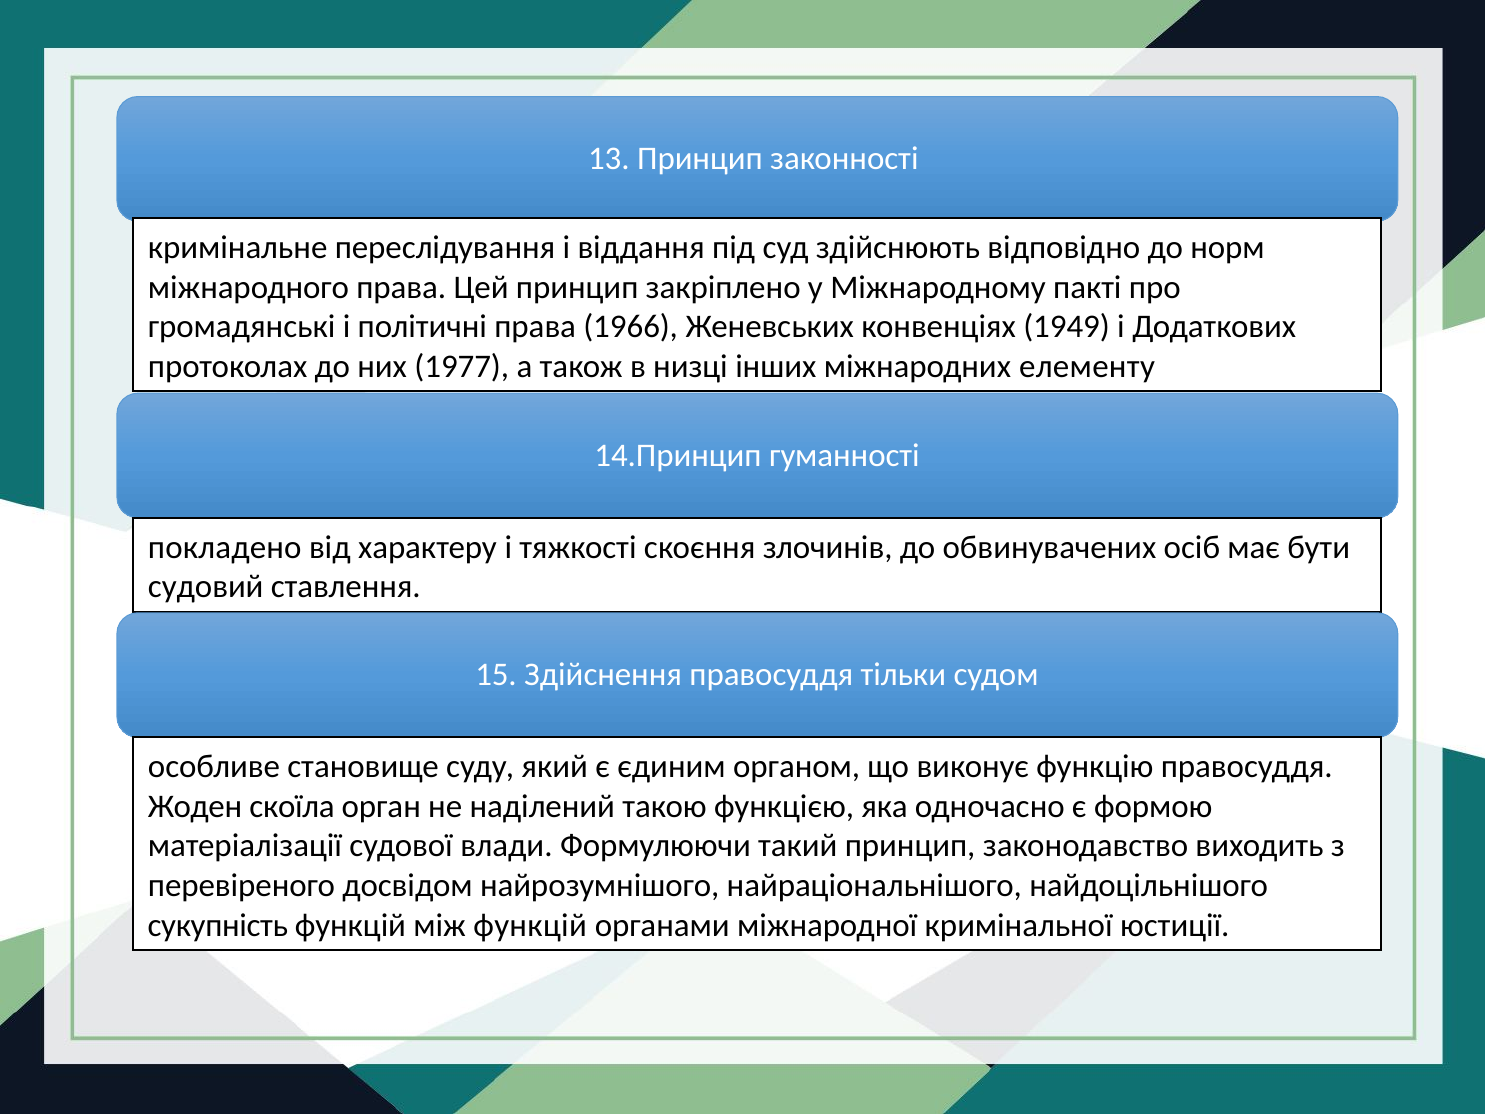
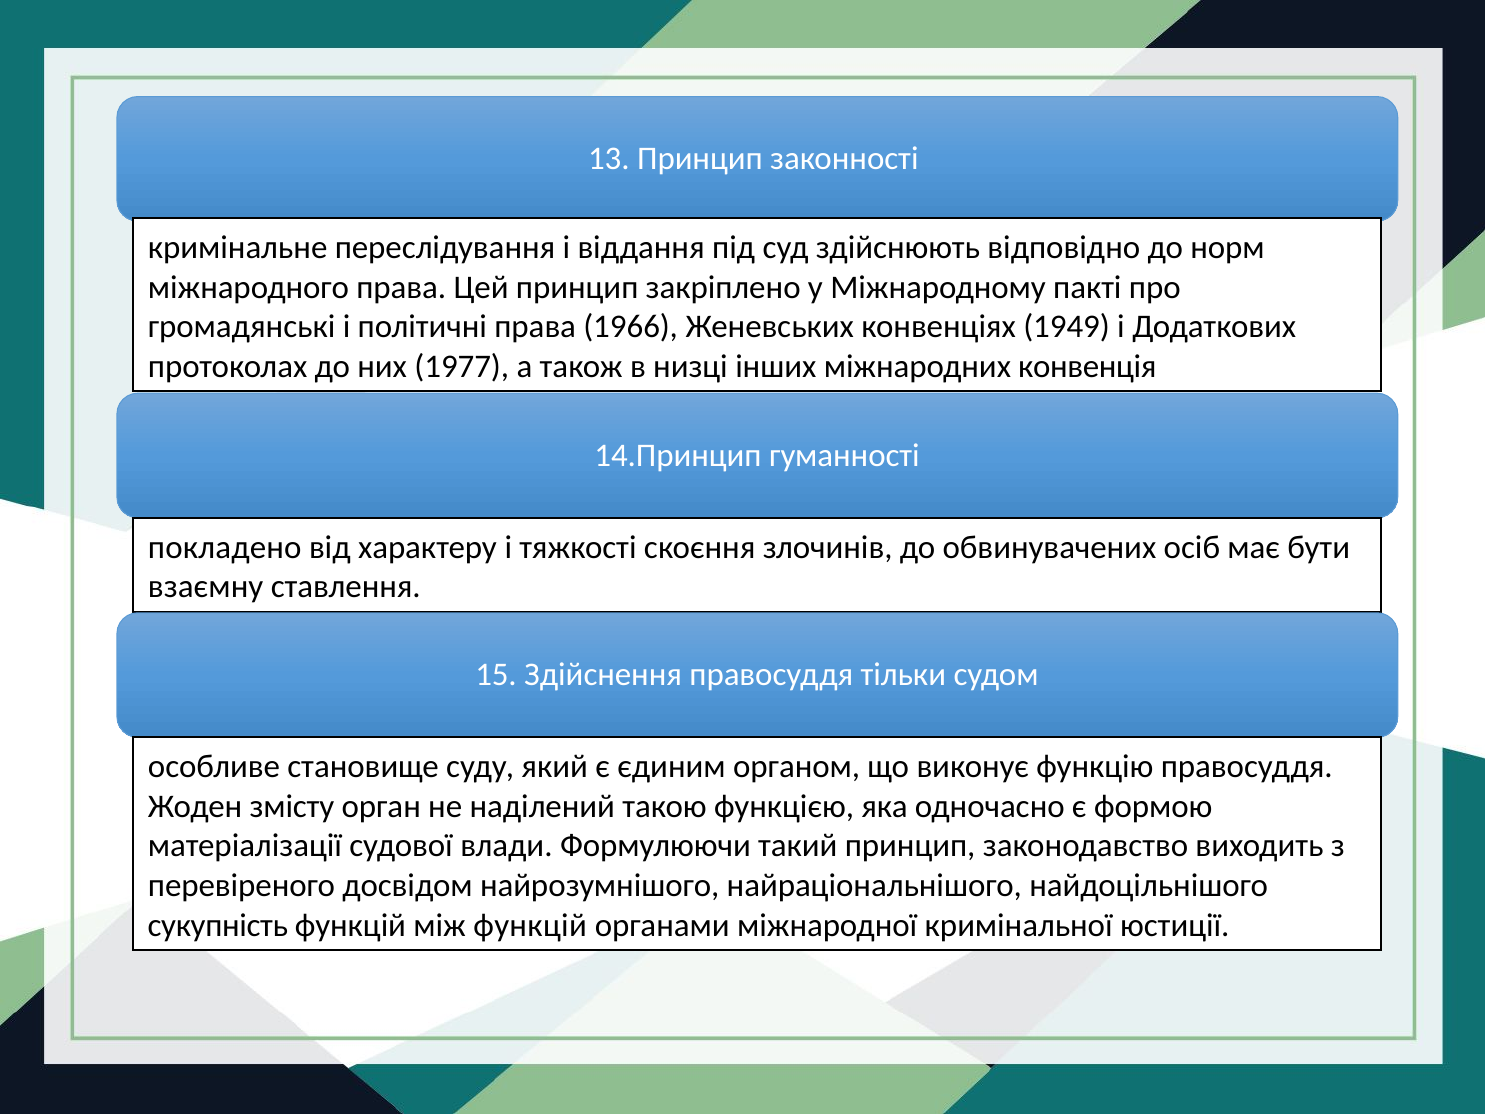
елементу: елементу -> конвенція (1087, 366)
судовий: судовий -> взаємну (206, 587)
скоїла: скоїла -> змісту (292, 806)
